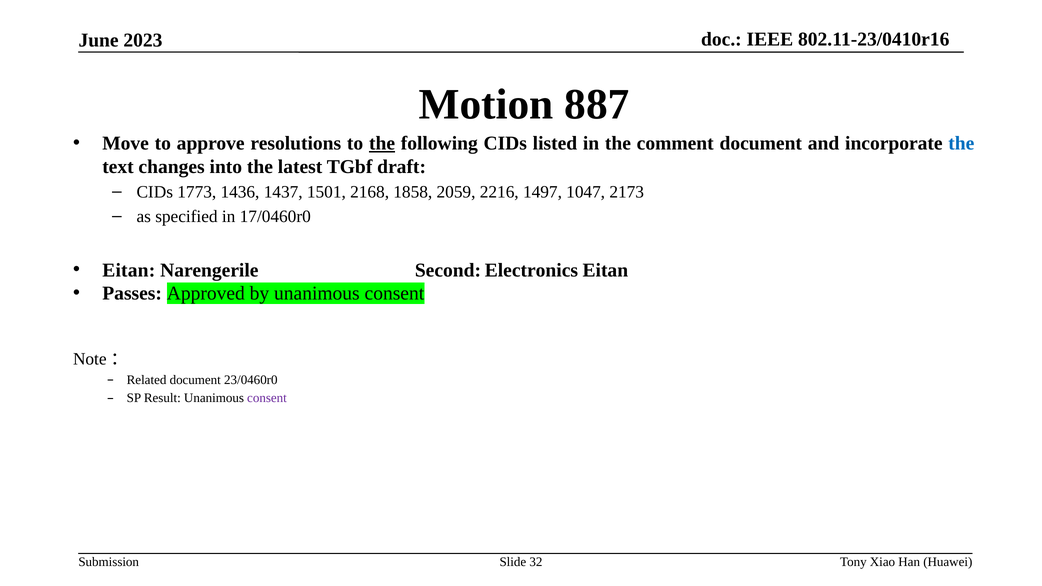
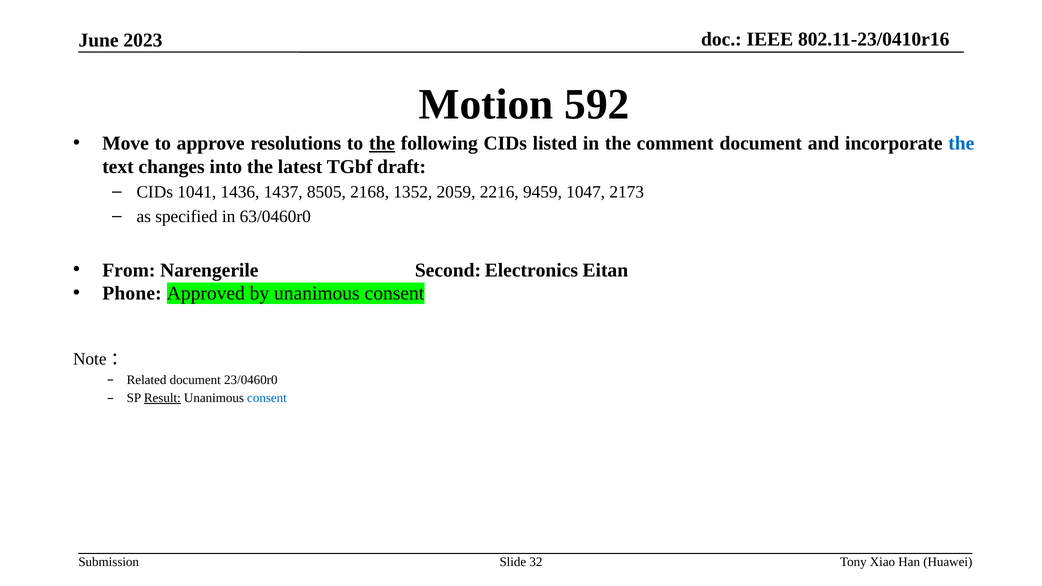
887: 887 -> 592 (597, 105)
1773: 1773 -> 1041 (197, 192)
1501: 1501 -> 8505 (326, 192)
1858: 1858 -> 1352 (413, 192)
1497: 1497 -> 9459 (543, 192)
17/0460r0: 17/0460r0 -> 63/0460r0 (275, 217)
Eitan: Eitan -> From (129, 270)
Passes: Passes -> Phone (132, 294)
Result underline: none -> present (162, 398)
consent colour: purple -> blue (267, 398)
